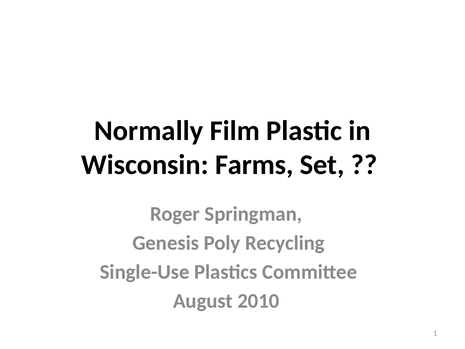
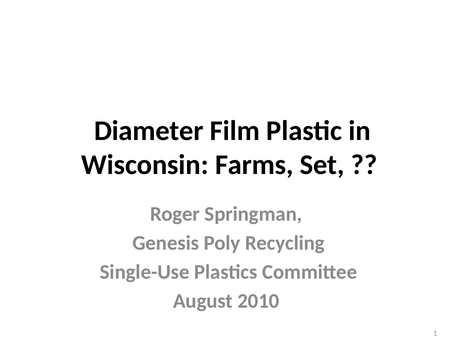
Normally: Normally -> Diameter (149, 131)
